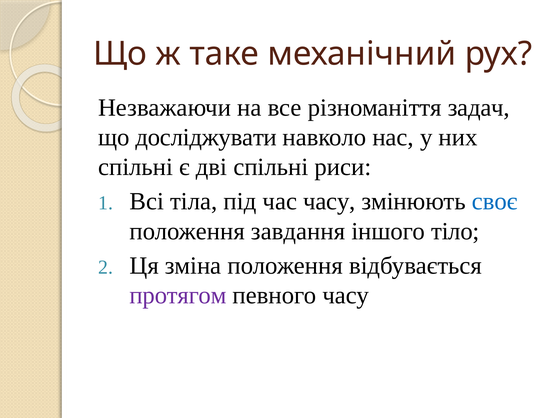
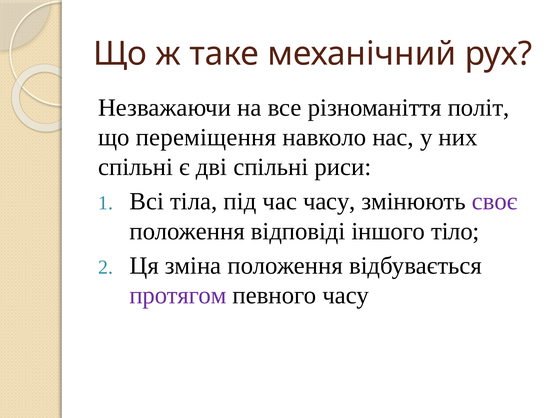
задач: задач -> політ (479, 108)
досліджувати: досліджувати -> переміщення (206, 137)
своє colour: blue -> purple (495, 202)
завдання: завдання -> відповіді (298, 231)
